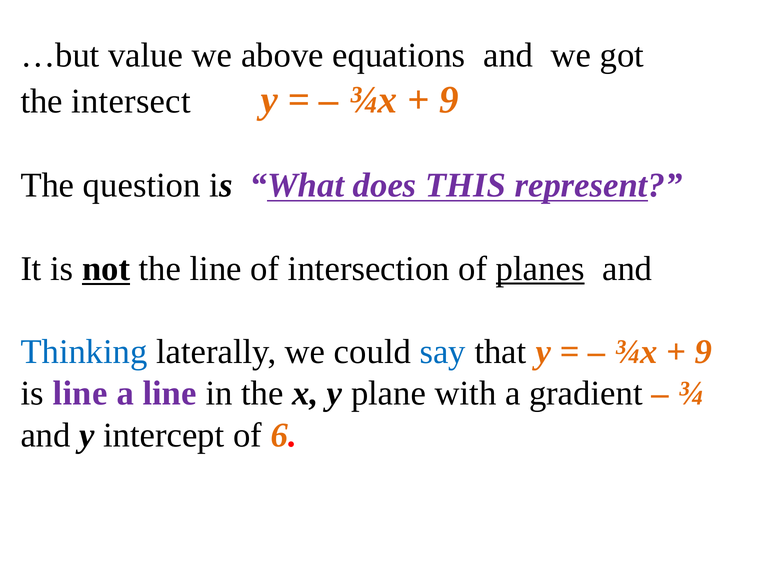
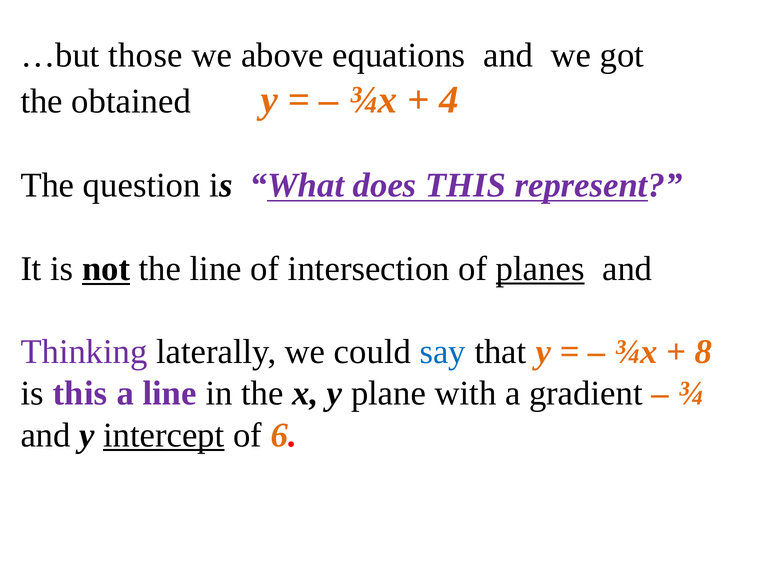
value: value -> those (145, 55)
intersect: intersect -> obtained (131, 101)
9: 9 -> 4 (449, 100)
Thinking colour: blue -> purple (84, 352)
9: 9 -> 8 (703, 352)
is line: line -> this (80, 394)
intercept underline: none -> present (164, 435)
